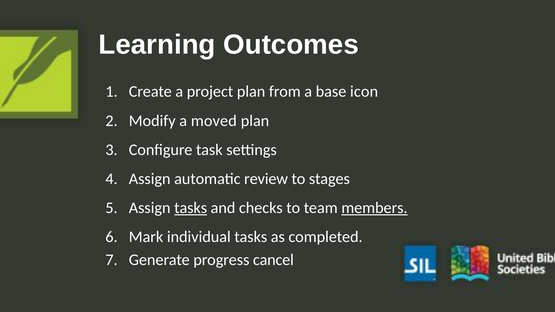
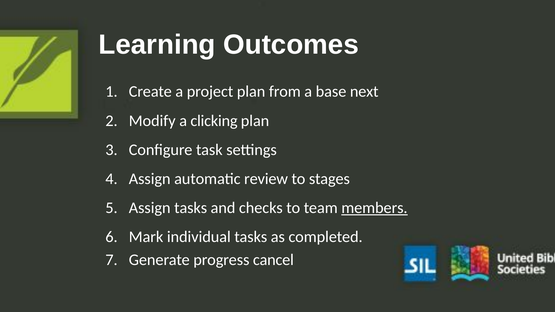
icon: icon -> next (364, 92)
moved: moved -> clicking (214, 121)
tasks underline: present -> none (191, 208)
